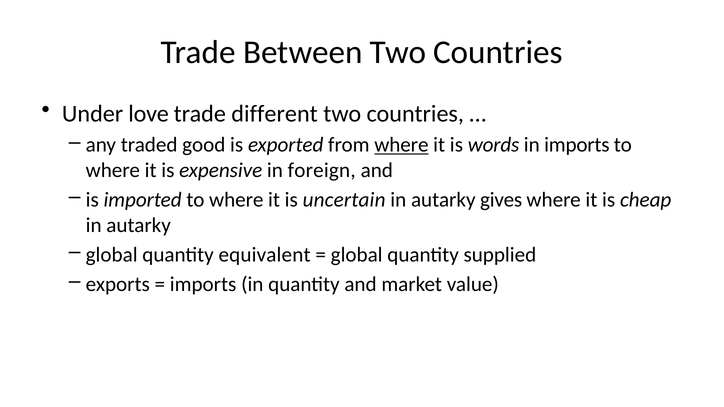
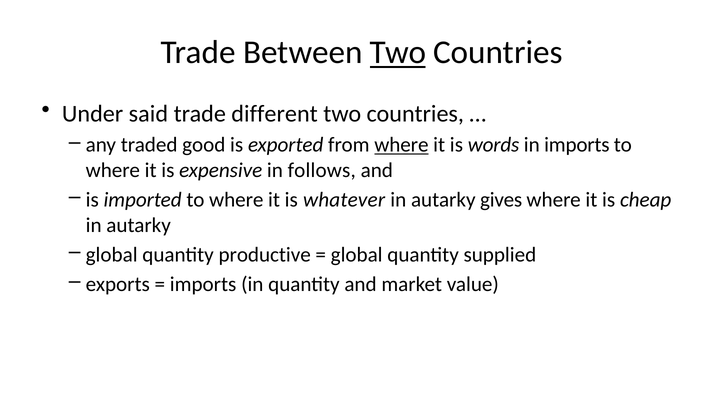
Two underline: none -> present (398, 53)
love: love -> said (148, 114)
foreign: foreign -> follows (322, 170)
uncertain: uncertain -> whatever (344, 200)
equivalent: equivalent -> productive (265, 255)
